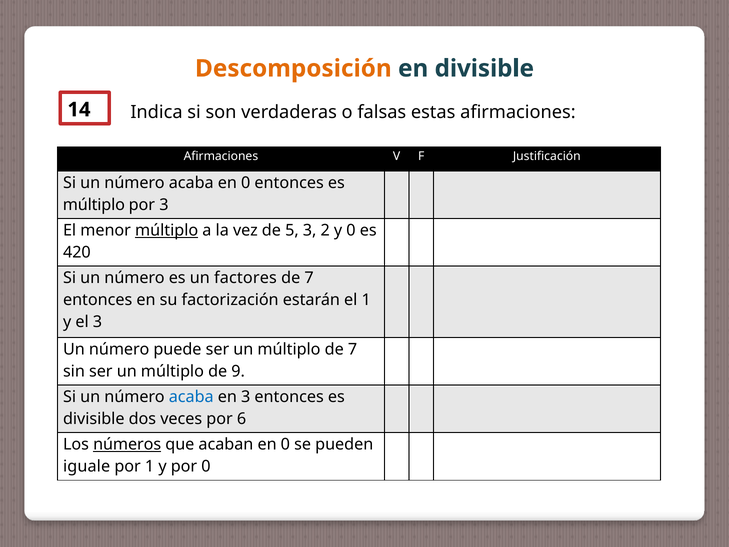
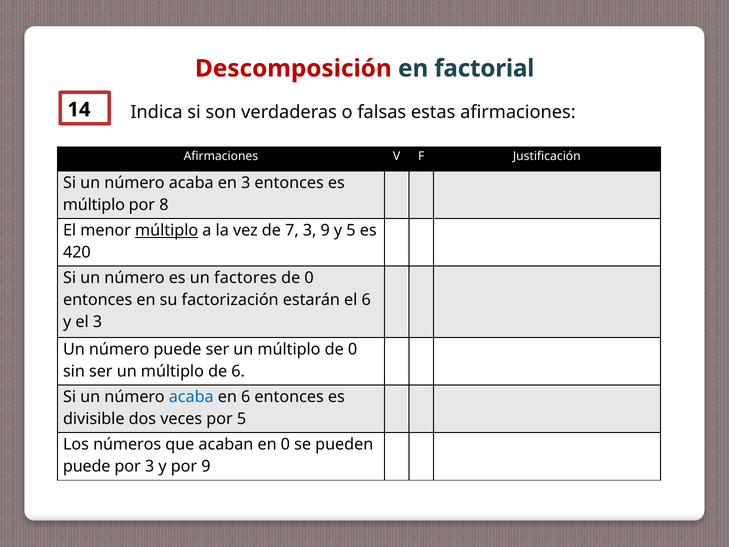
Descomposición colour: orange -> red (293, 68)
en divisible: divisible -> factorial (484, 68)
acaba en 0: 0 -> 3 (246, 183)
por 3: 3 -> 8 (164, 205)
5: 5 -> 7 (292, 230)
3 2: 2 -> 9 (325, 230)
y 0: 0 -> 5 (351, 230)
7: 7 -> 0 (309, 278)
el 1: 1 -> 6 (366, 300)
múltiplo de 7: 7 -> 0 (353, 349)
de 9: 9 -> 6 (238, 371)
en 3: 3 -> 6 (246, 397)
por 6: 6 -> 5 (242, 419)
números underline: present -> none (127, 444)
iguale: iguale -> puede (87, 466)
por 1: 1 -> 3 (150, 466)
por 0: 0 -> 9 (206, 466)
